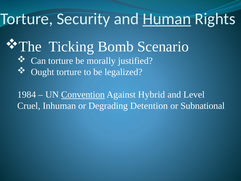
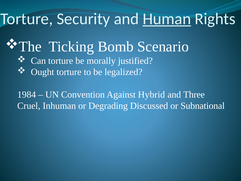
Convention underline: present -> none (83, 95)
Level: Level -> Three (194, 95)
Detention: Detention -> Discussed (149, 106)
